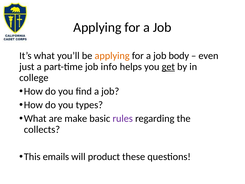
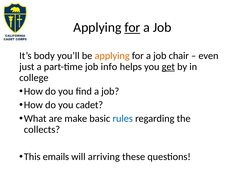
for underline: none -> present (132, 27)
It’s what: what -> body (44, 56)
body: body -> chair (179, 56)
types: types -> cadet (89, 105)
rules colour: purple -> blue (123, 118)
product: product -> arriving (104, 157)
